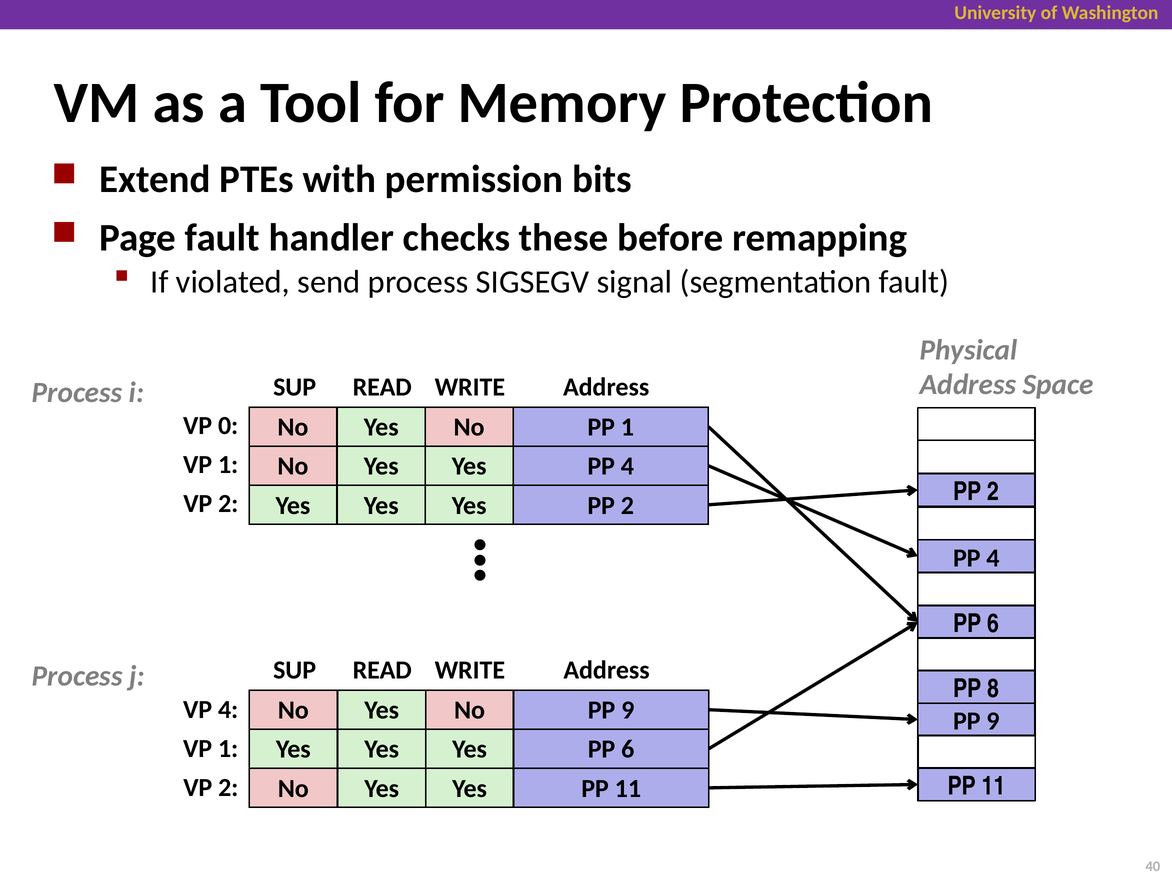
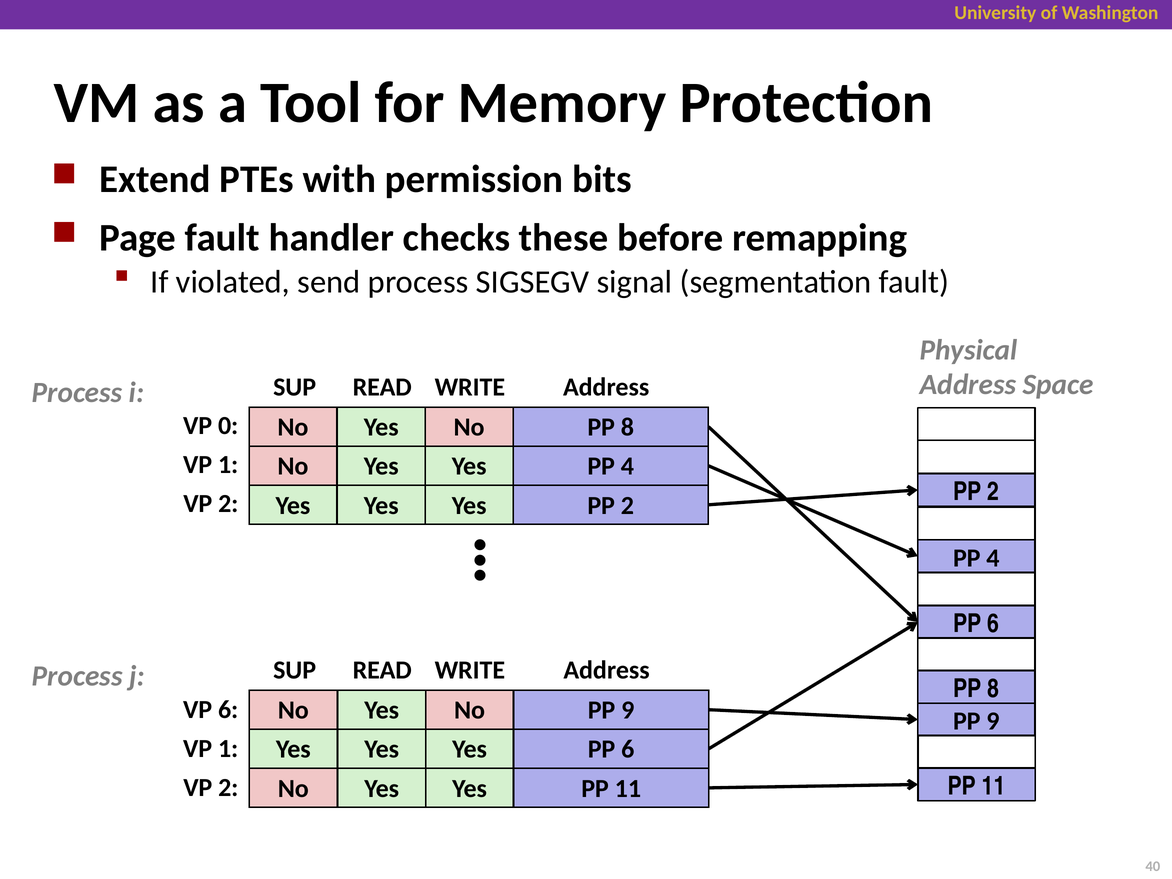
1: 1 -> 8 (627, 427)
VP 4: 4 -> 6 (228, 709)
